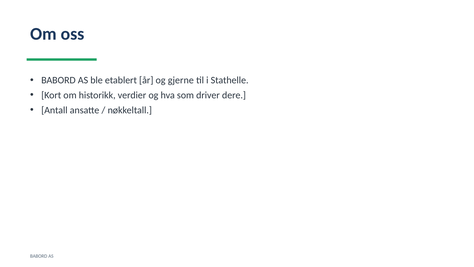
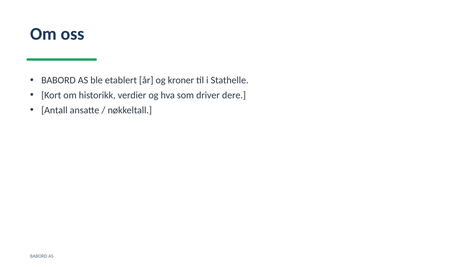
gjerne: gjerne -> kroner (181, 80)
